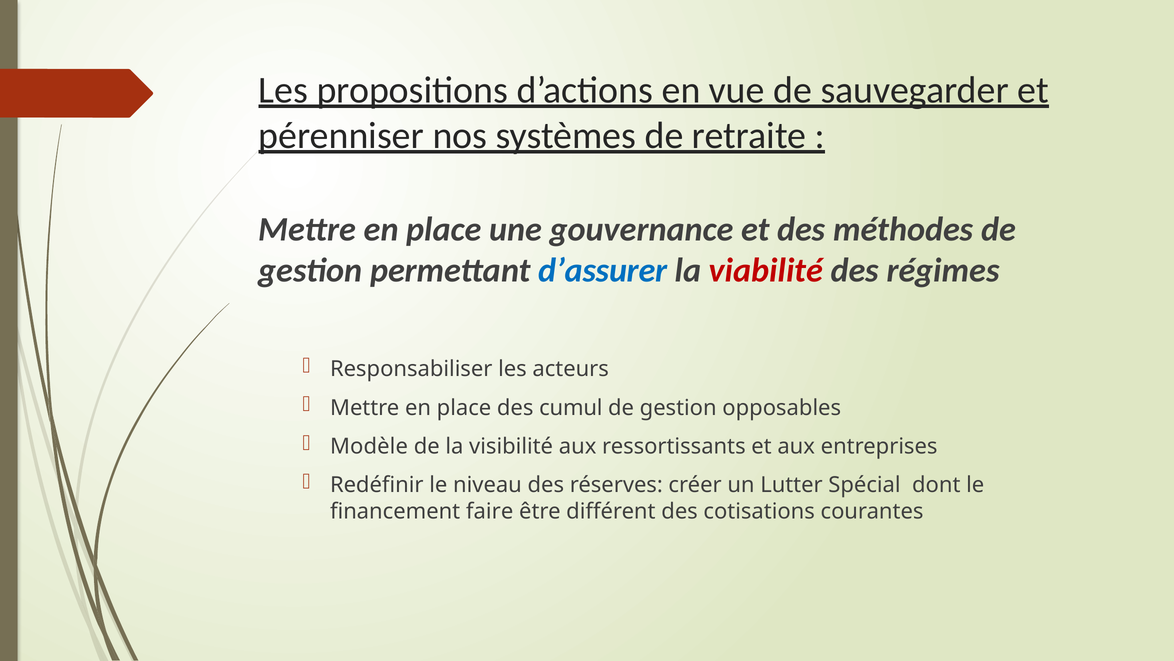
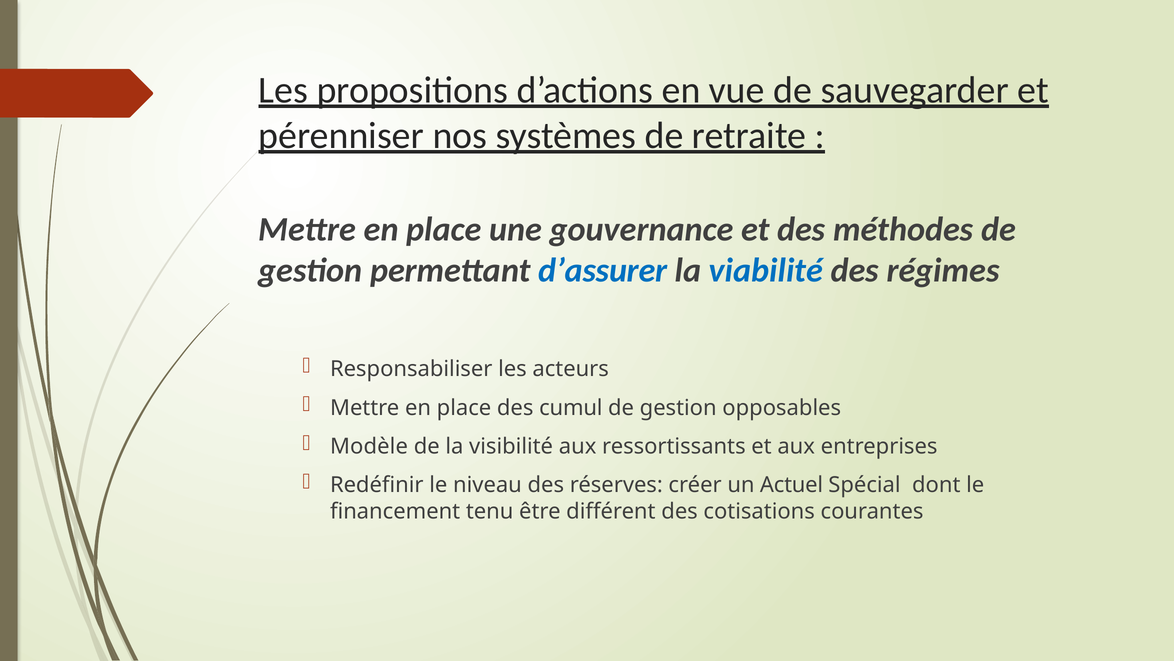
viabilité colour: red -> blue (766, 270)
Lutter: Lutter -> Actuel (792, 485)
faire: faire -> tenu (490, 511)
